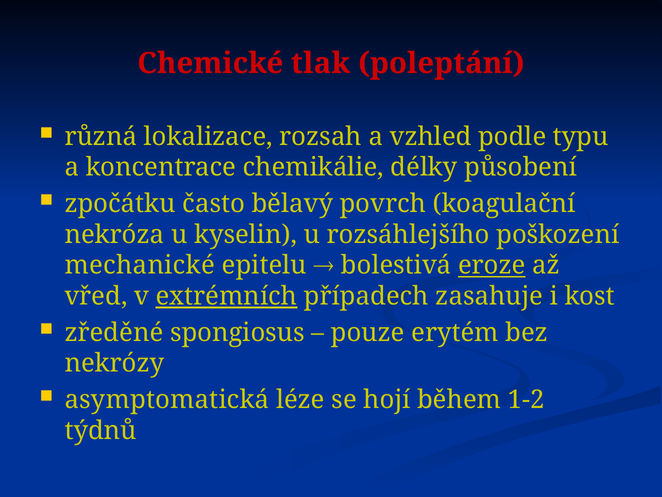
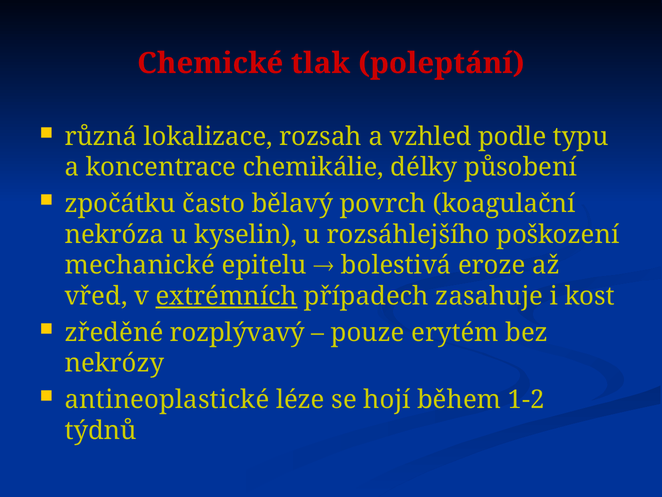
eroze underline: present -> none (492, 265)
spongiosus: spongiosus -> rozplývavý (237, 332)
asymptomatická: asymptomatická -> antineoplastické (167, 399)
